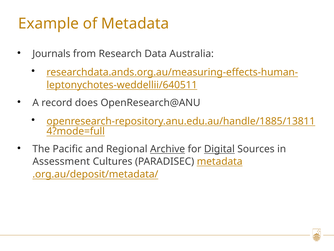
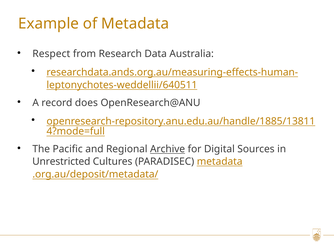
Journals: Journals -> Respect (51, 54)
Digital underline: present -> none (219, 149)
Assessment: Assessment -> Unrestricted (61, 161)
